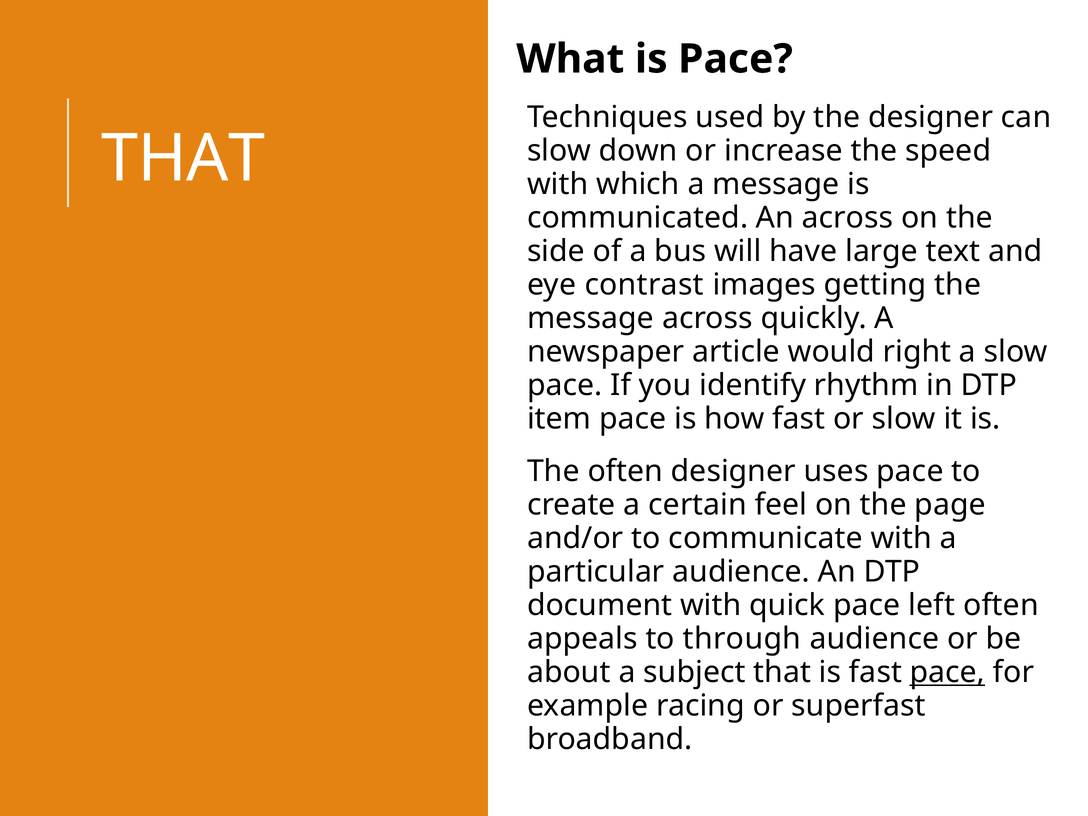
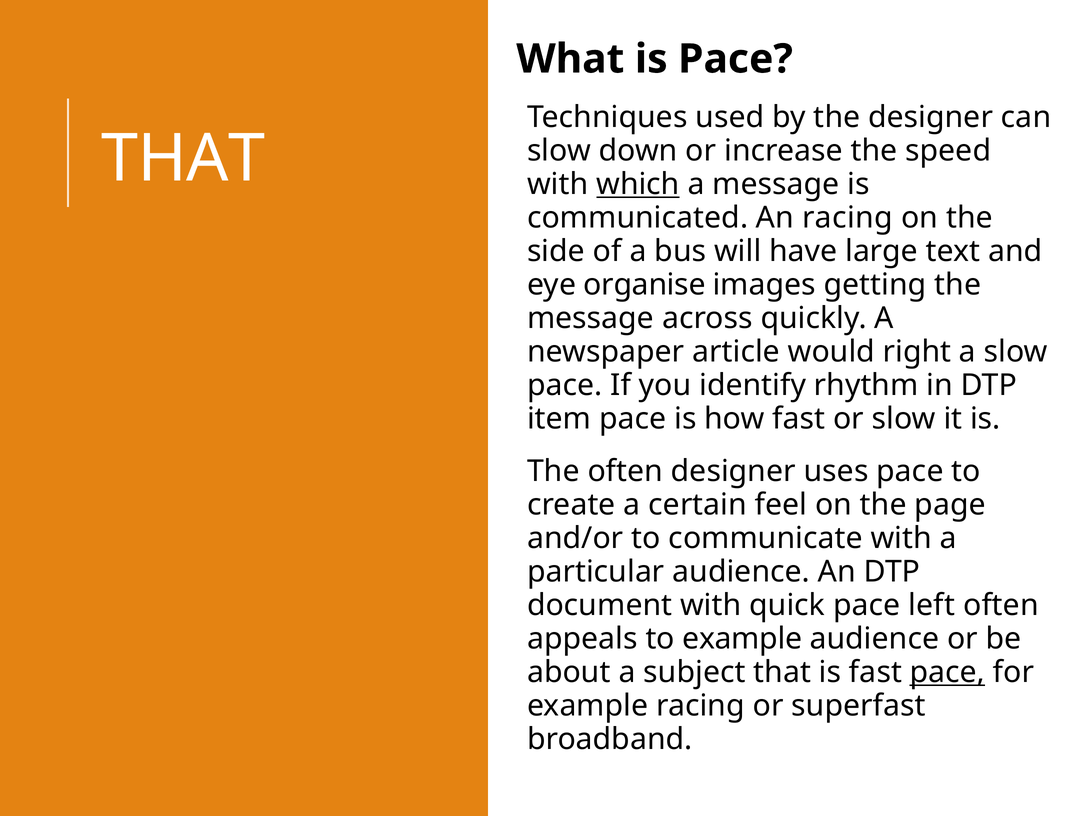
which underline: none -> present (638, 184)
An across: across -> racing (847, 218)
contrast: contrast -> organise (645, 285)
to through: through -> example (742, 639)
